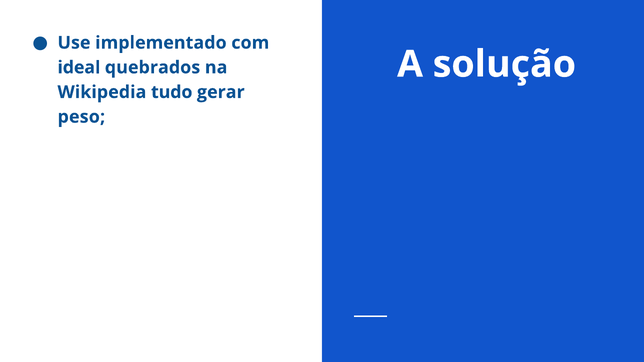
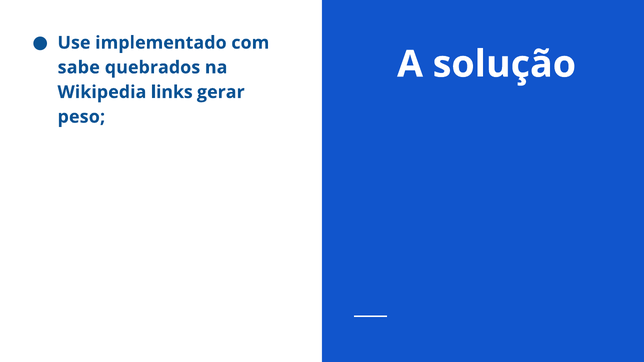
ideal: ideal -> sabe (79, 67)
tudo: tudo -> links (172, 92)
